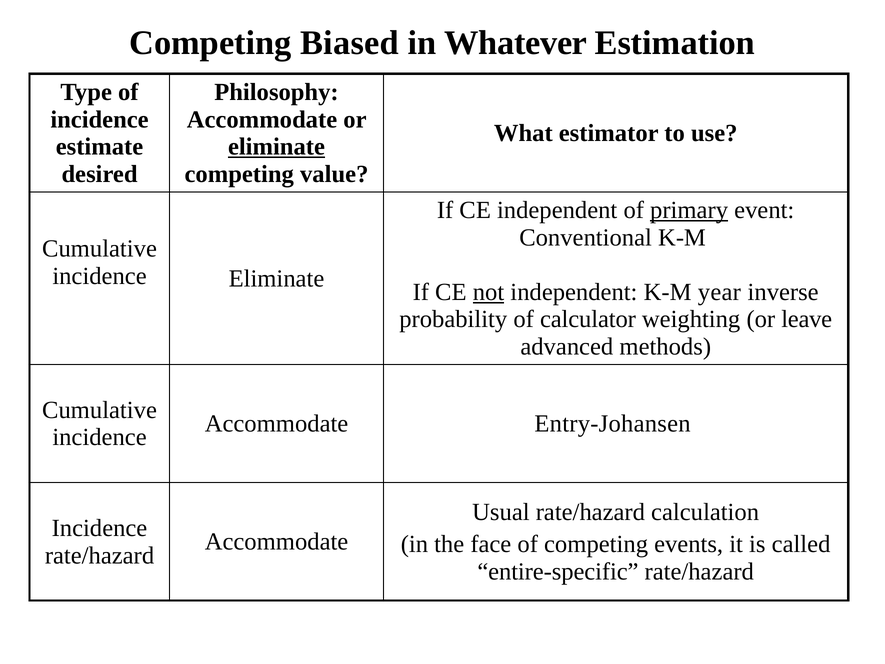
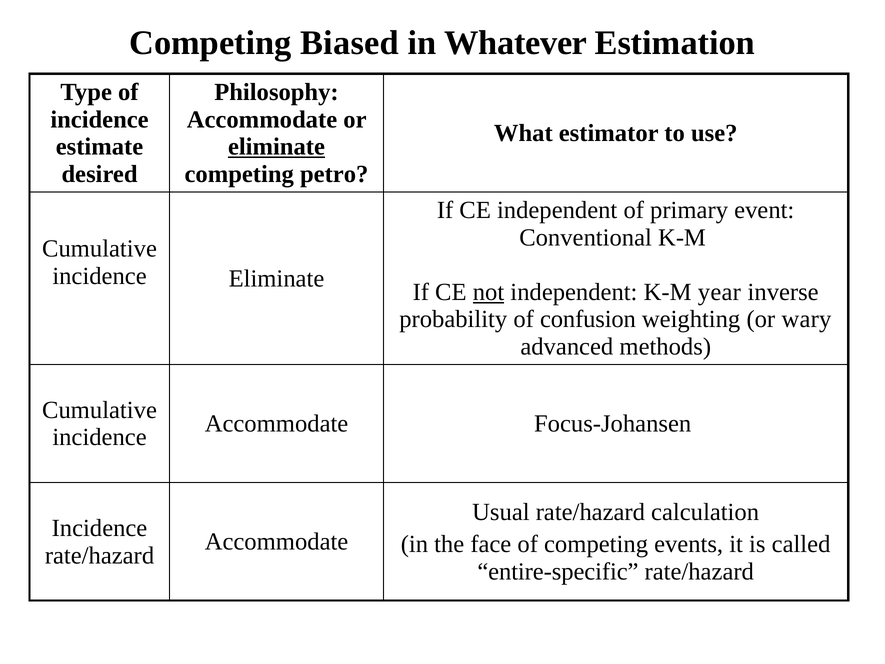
value: value -> petro (334, 174)
primary underline: present -> none (689, 210)
calculator: calculator -> confusion (588, 319)
leave: leave -> wary (806, 319)
Entry-Johansen: Entry-Johansen -> Focus-Johansen (613, 424)
